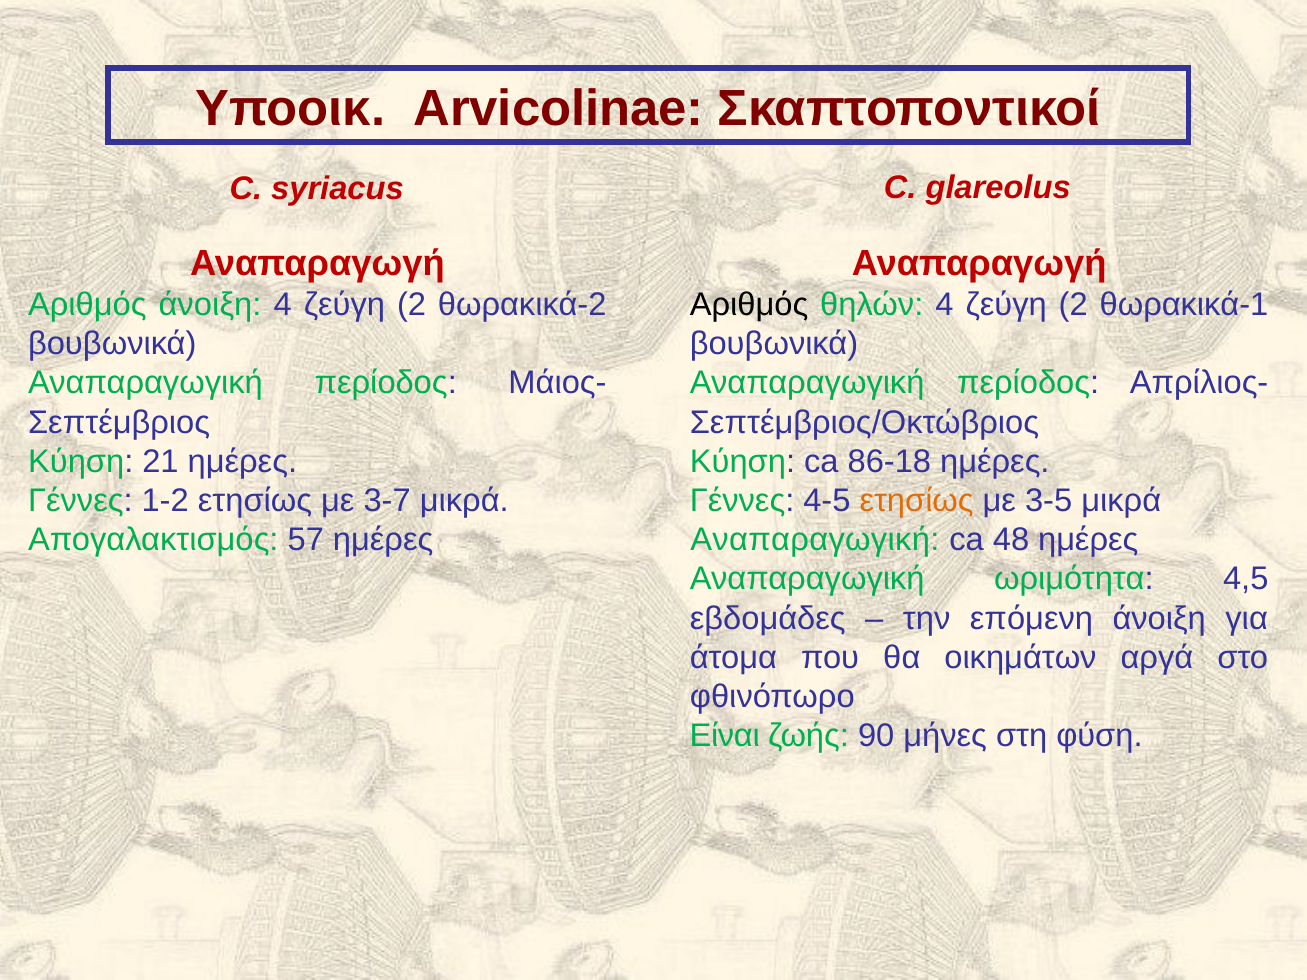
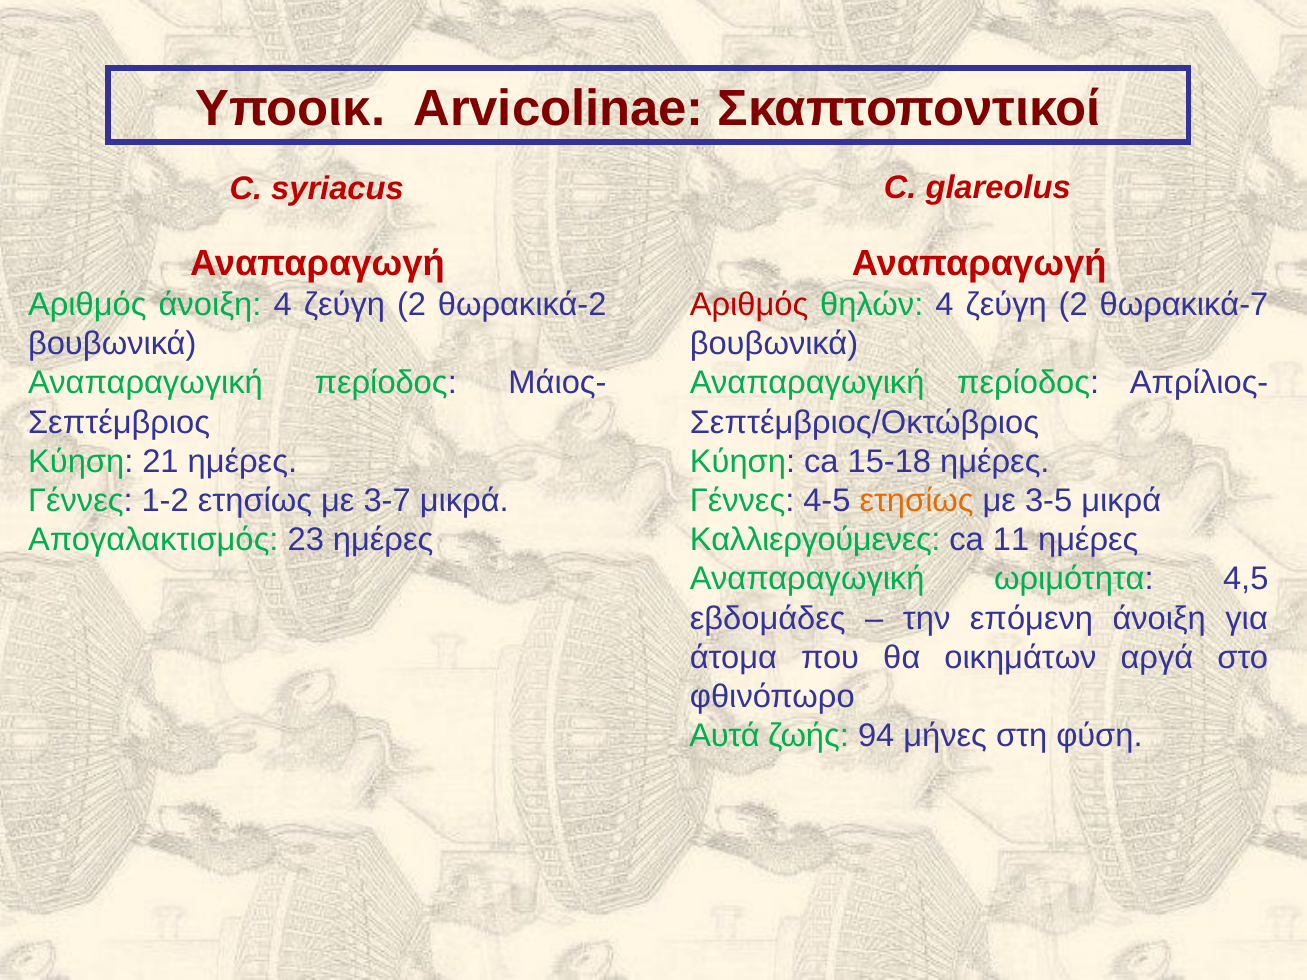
Αριθμός colour: black -> red (749, 305)
θωρακικά-1: θωρακικά-1 -> θωρακικά-7 (1184, 305)
86-18: 86-18 -> 15-18 (889, 462)
Αναπαραγωγική: Αναπαραγωγική -> Καλλιεργούμενες (815, 540)
48: 48 -> 11 (1011, 540)
57: 57 -> 23 (306, 540)
Είναι: Είναι -> Αυτά (725, 736)
90: 90 -> 94 (876, 736)
